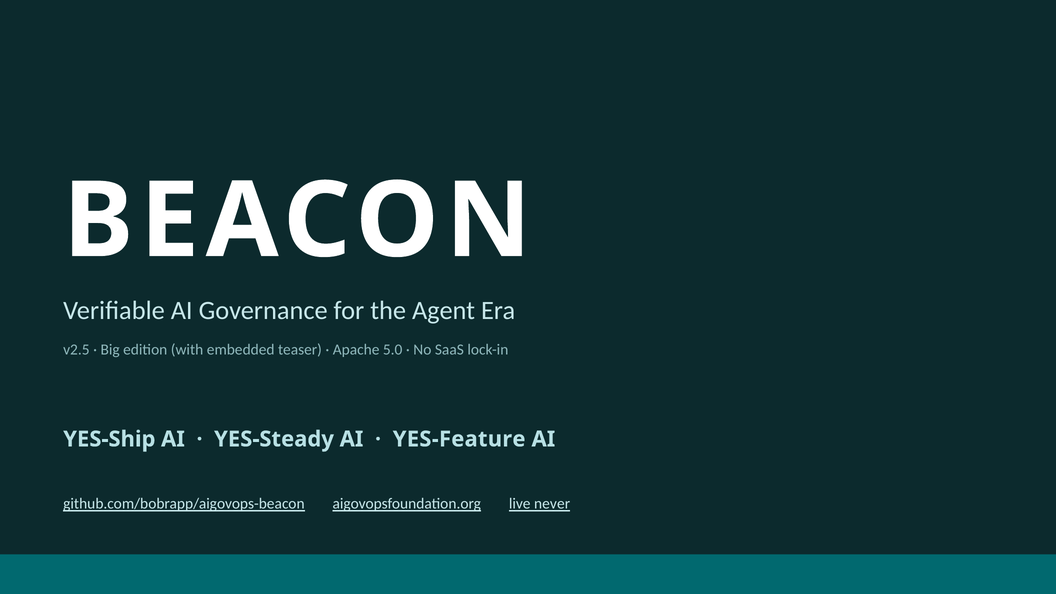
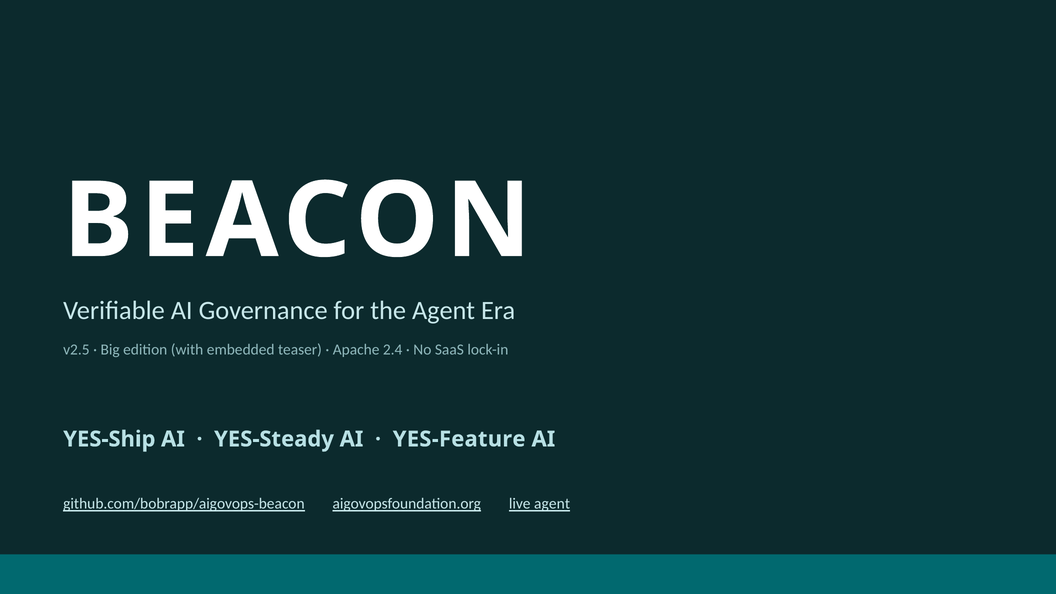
5.0: 5.0 -> 2.4 (393, 350)
live never: never -> agent (552, 504)
